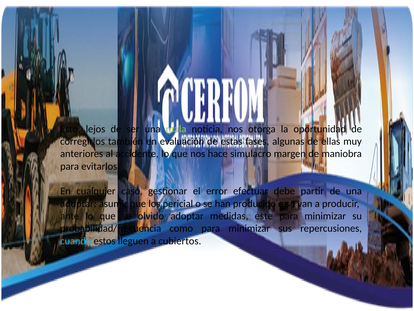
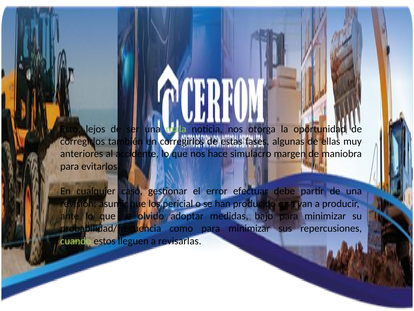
en evaluación: evaluación -> corregirlos (182, 141)
adoptar: adoptar -> revisión (78, 203)
este: este -> bajo (264, 216)
cuando colour: light blue -> light green (76, 241)
cubiertos: cubiertos -> revisarlas (180, 241)
